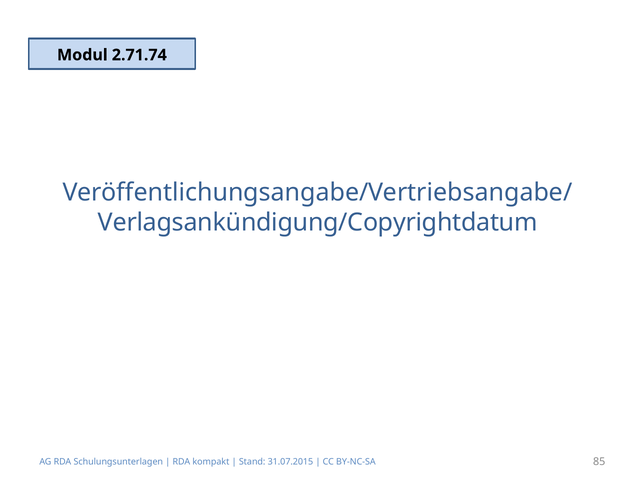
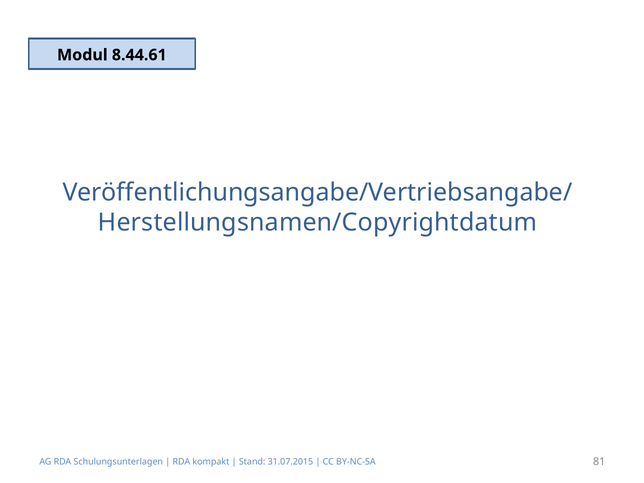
2.71.74: 2.71.74 -> 8.44.61 (139, 55)
Verlagsankündigung/Copyrightdatum: Verlagsankündigung/Copyrightdatum -> Herstellungsnamen/Copyrightdatum (318, 223)
85: 85 -> 81 (599, 462)
